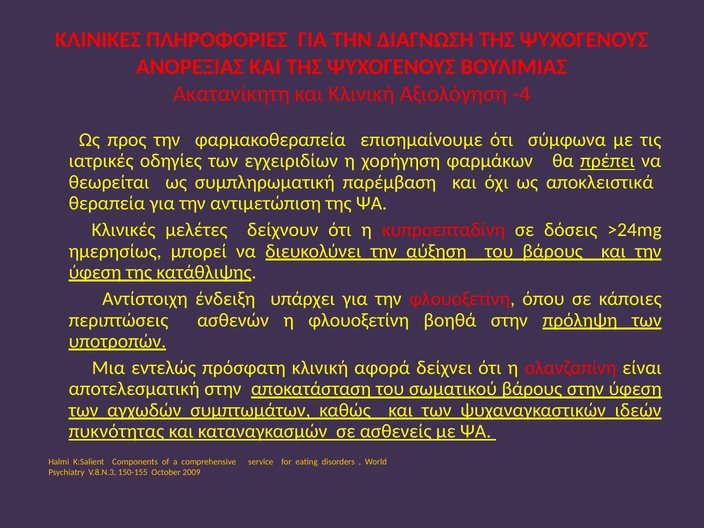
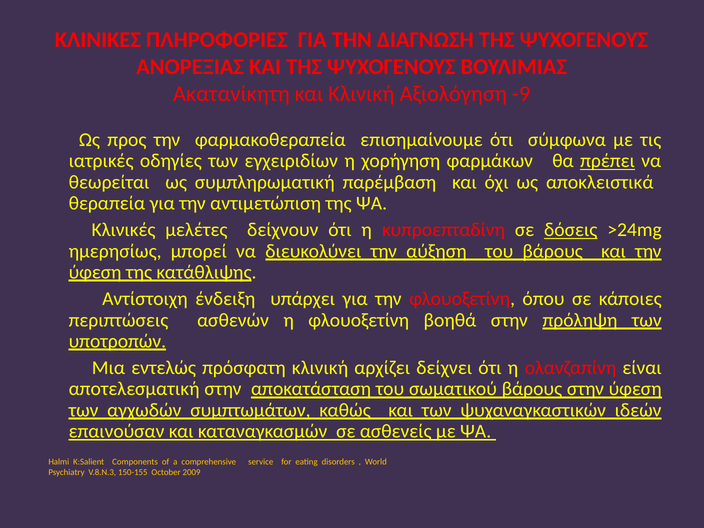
-4: -4 -> -9 (521, 94)
δόσεις underline: none -> present (571, 230)
αφορά: αφορά -> αρχίζει (382, 368)
πυκνότητας: πυκνότητας -> επαινούσαν (117, 431)
